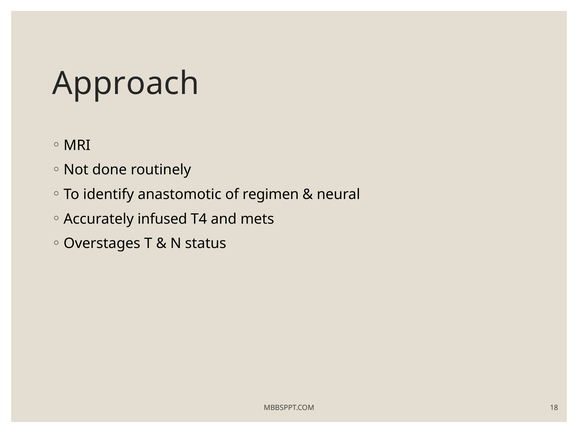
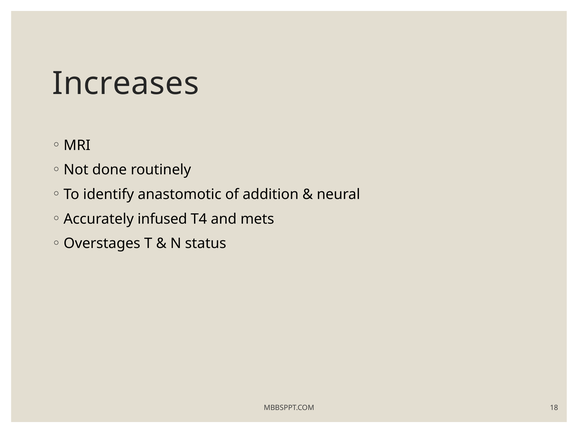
Approach: Approach -> Increases (126, 84)
regimen: regimen -> addition (271, 195)
